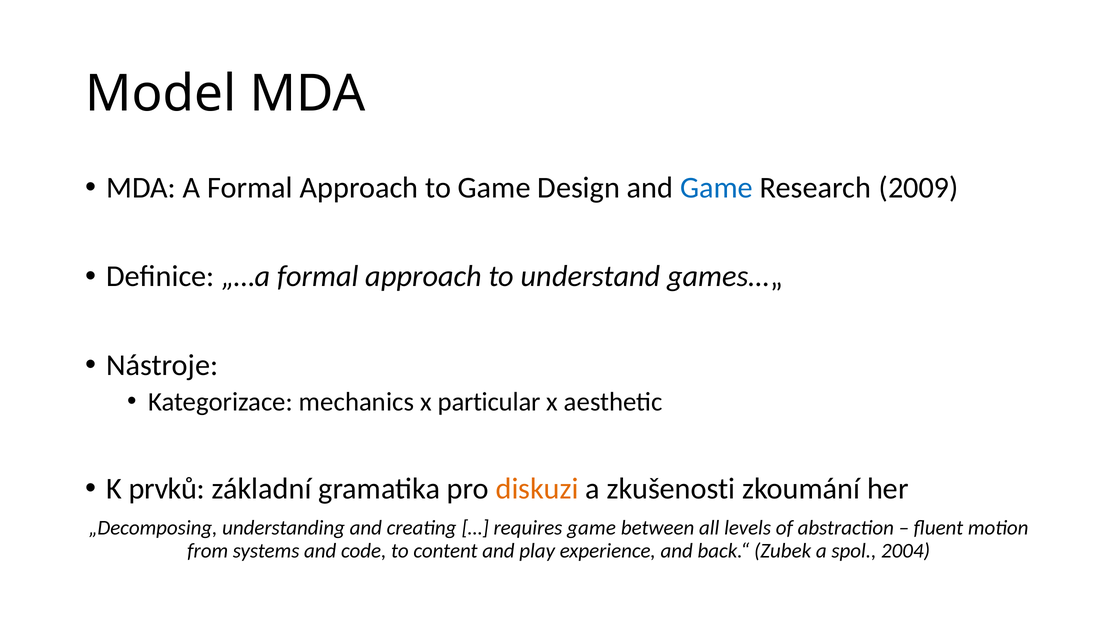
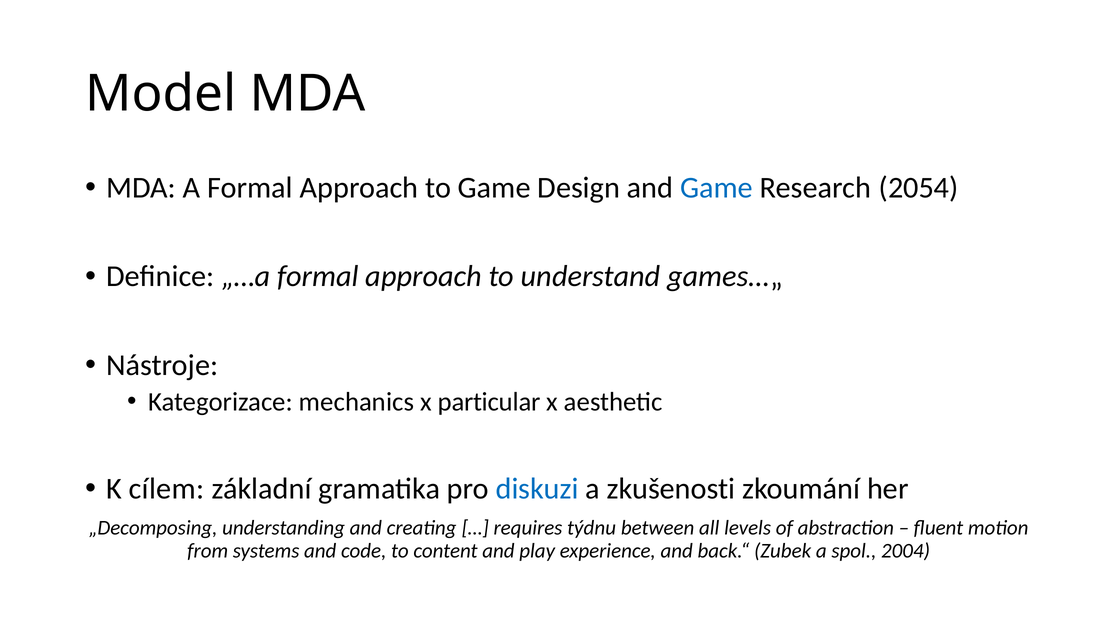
2009: 2009 -> 2054 (919, 188)
prvků: prvků -> cílem (167, 488)
diskuzi colour: orange -> blue (537, 488)
requires game: game -> týdnu (592, 528)
